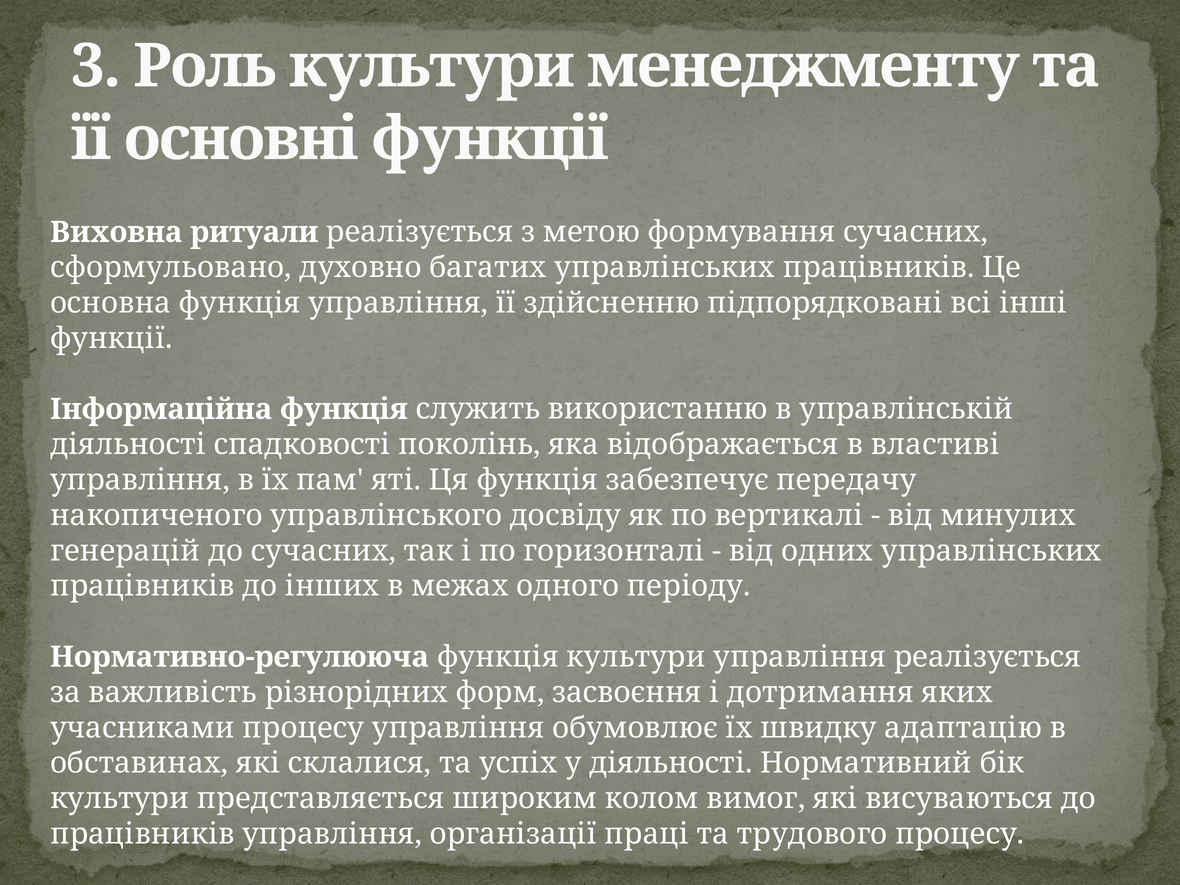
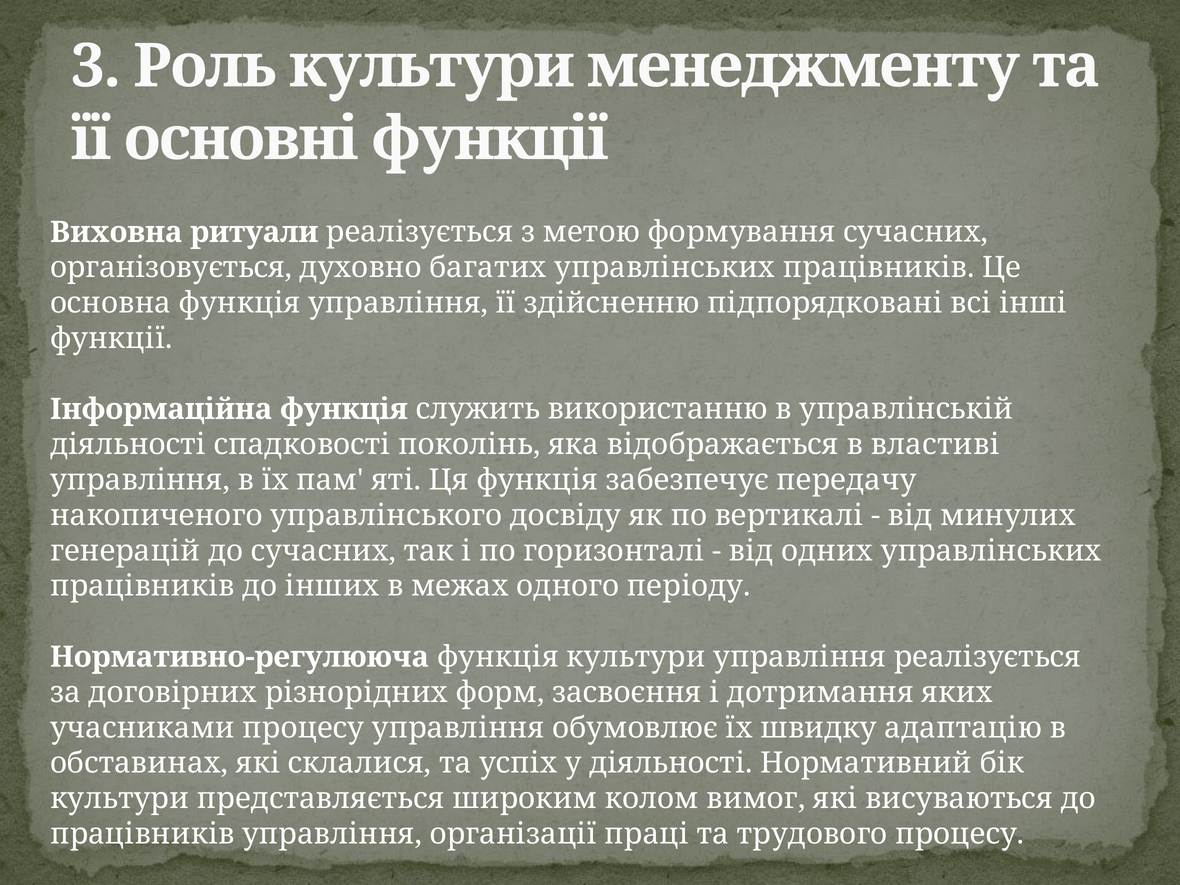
сформульовано: сформульовано -> організовується (171, 268)
важливість: важливість -> договірних (173, 692)
